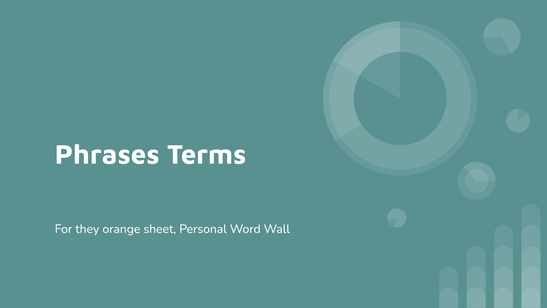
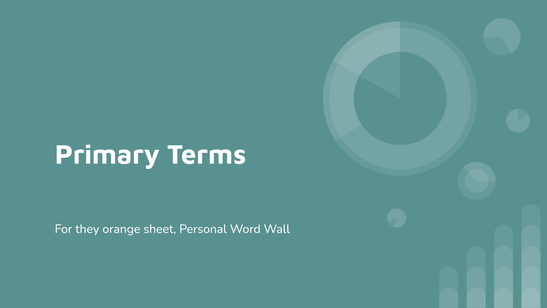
Phrases: Phrases -> Primary (107, 154)
